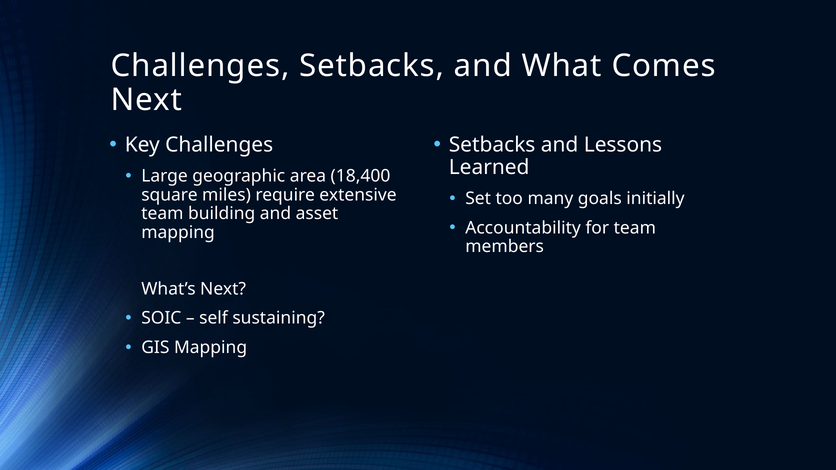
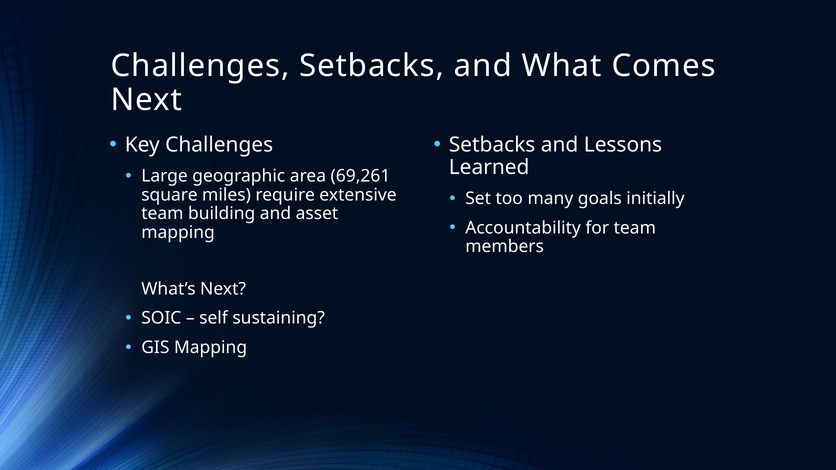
18,400: 18,400 -> 69,261 (360, 176)
